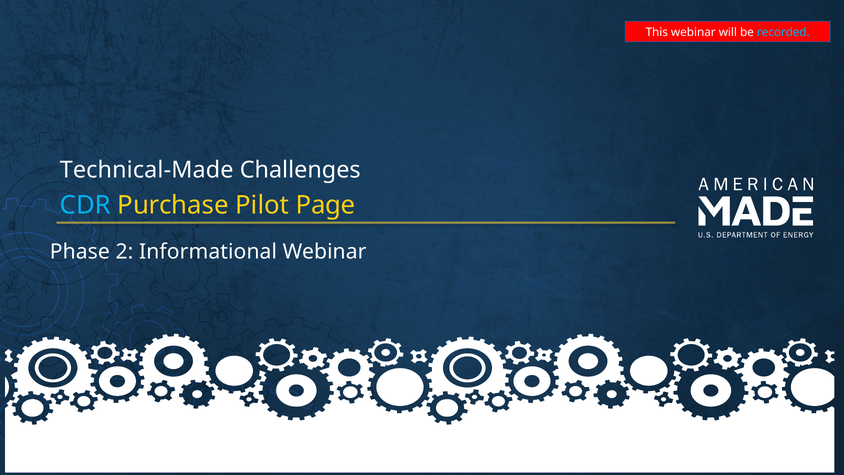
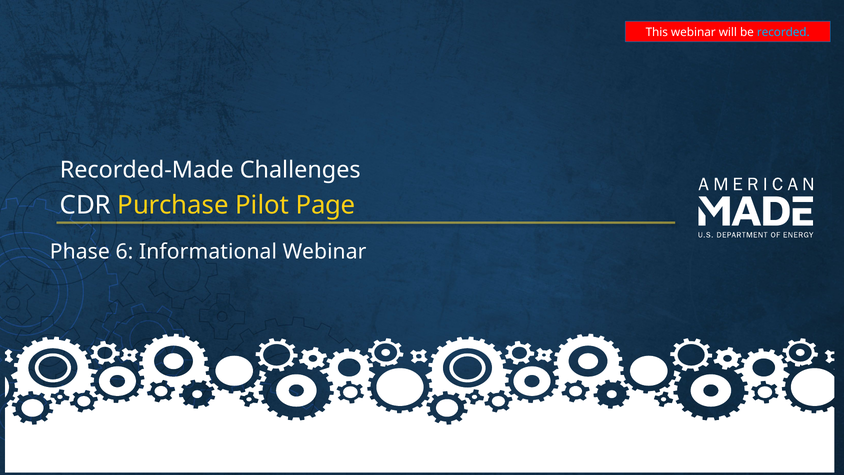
Technical-Made: Technical-Made -> Recorded-Made (147, 170)
CDR colour: light blue -> white (85, 205)
2: 2 -> 6 (124, 252)
